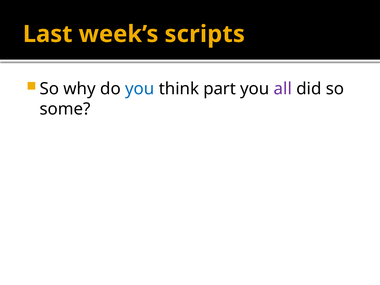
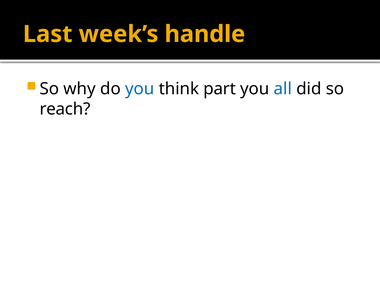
scripts: scripts -> handle (205, 34)
all colour: purple -> blue (283, 89)
some: some -> reach (65, 109)
